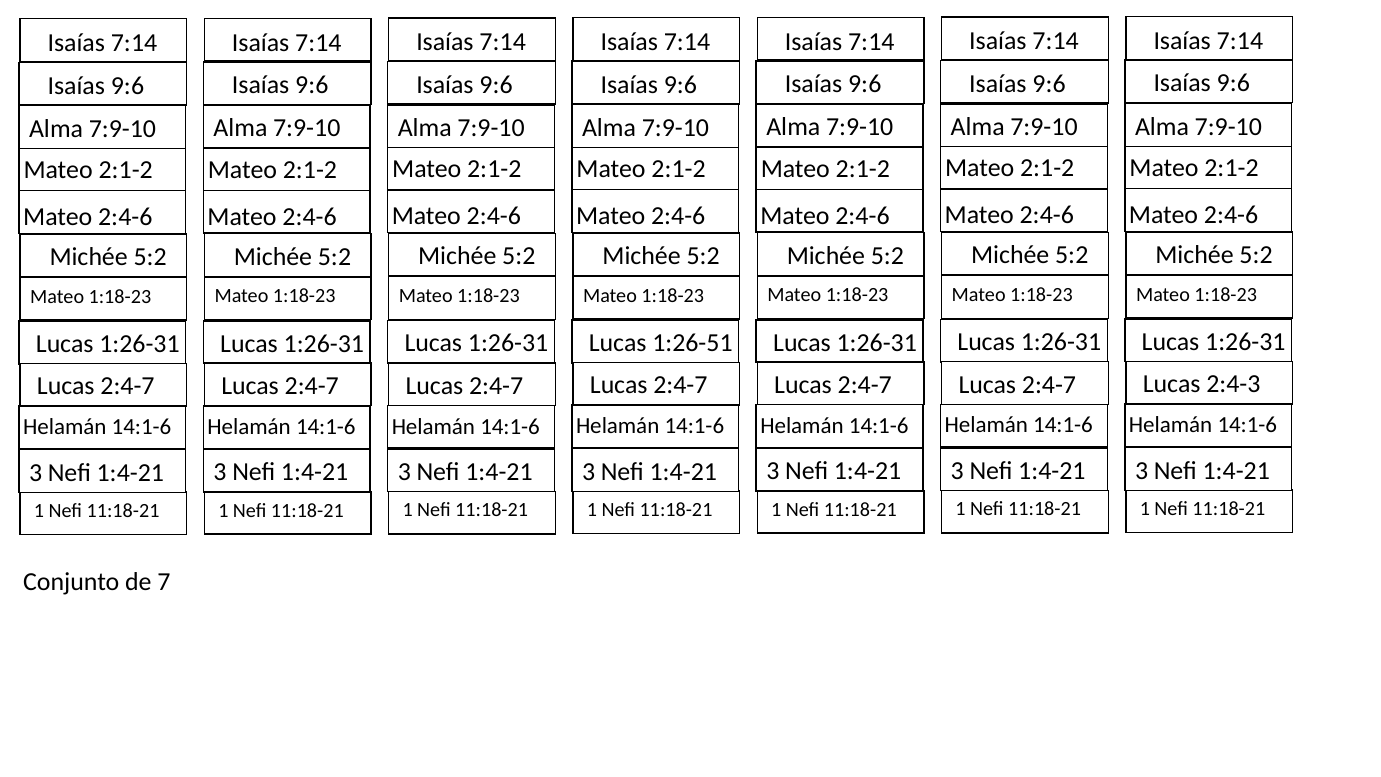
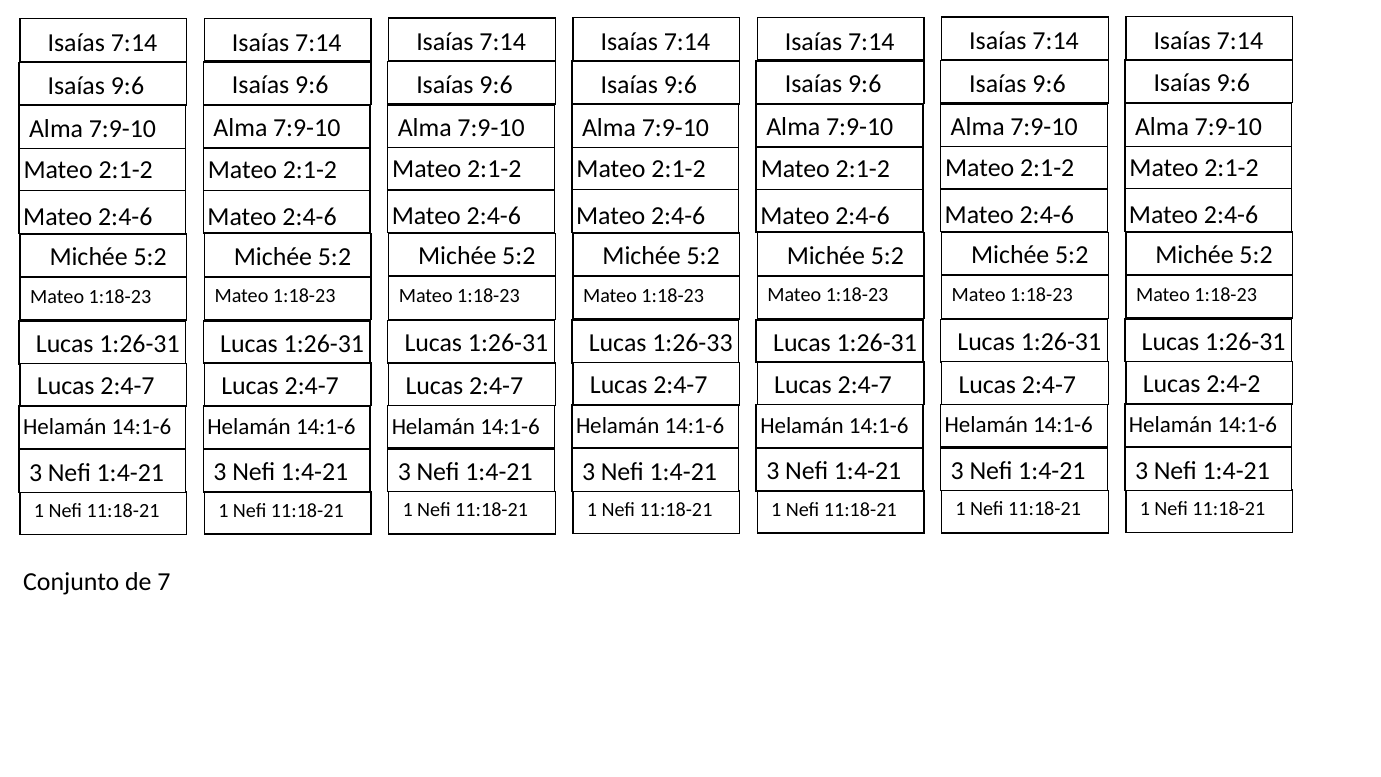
1:26-51: 1:26-51 -> 1:26-33 (692, 343)
2:4-3: 2:4-3 -> 2:4-2 (1233, 384)
